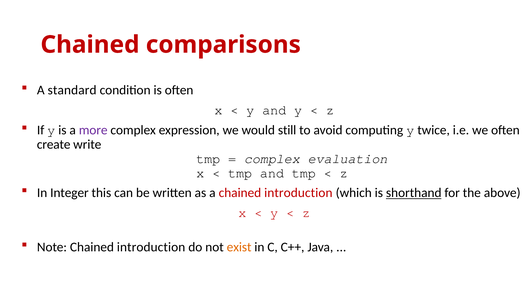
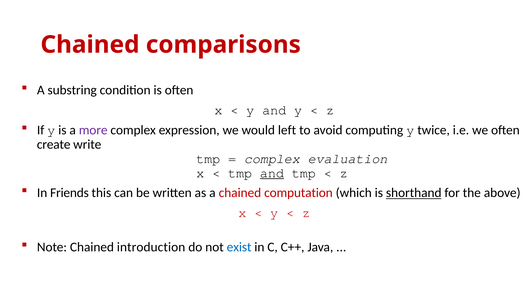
standard: standard -> substring (72, 90)
still: still -> left (287, 130)
and underline: none -> present (272, 173)
Integer: Integer -> Friends (69, 193)
a chained introduction: introduction -> computation (298, 193)
exist colour: orange -> blue (239, 247)
